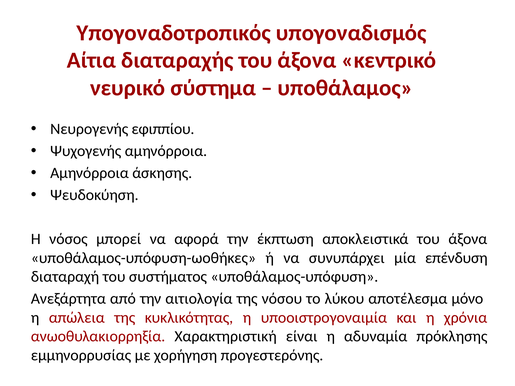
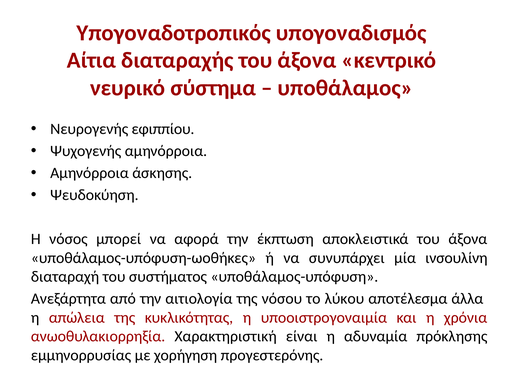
επένδυση: επένδυση -> ινσουλίνη (456, 258)
μόνο: μόνο -> άλλα (467, 299)
